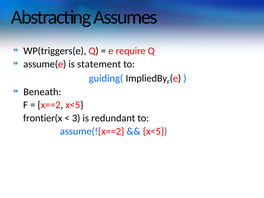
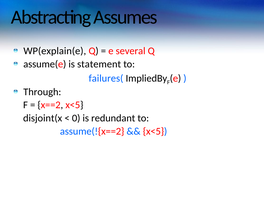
WP(triggers(e: WP(triggers(e -> WP(explain(e (55, 51)
require: require -> several (131, 51)
guiding(: guiding( -> failures( (106, 78)
Beneath: Beneath -> Through (42, 92)
frontier(x: frontier(x -> disjoint(x (43, 118)
3: 3 -> 0 (76, 118)
